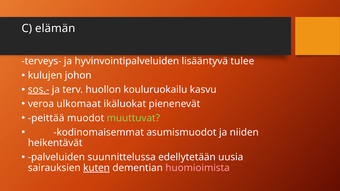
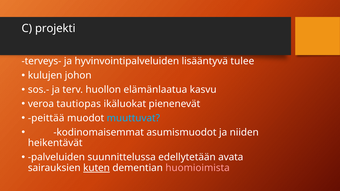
elämän: elämän -> projekti (55, 28)
sos.- underline: present -> none (39, 90)
kouluruokailu: kouluruokailu -> elämänlaatua (155, 90)
ulkomaat: ulkomaat -> tautiopas (79, 104)
muuttuvat colour: light green -> light blue (133, 118)
uusia: uusia -> avata (231, 157)
